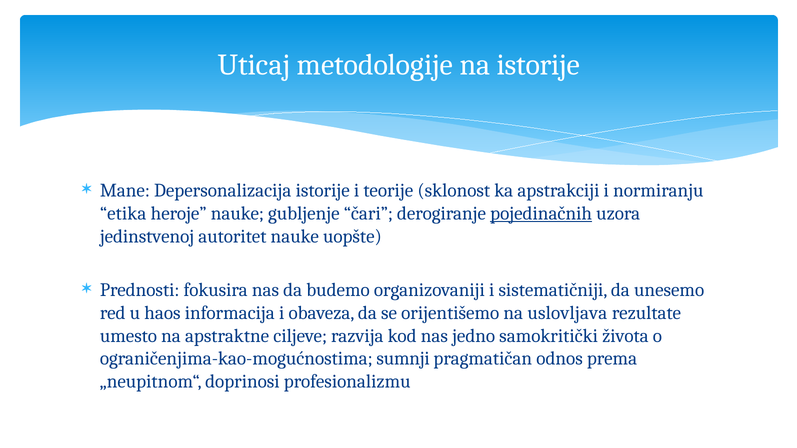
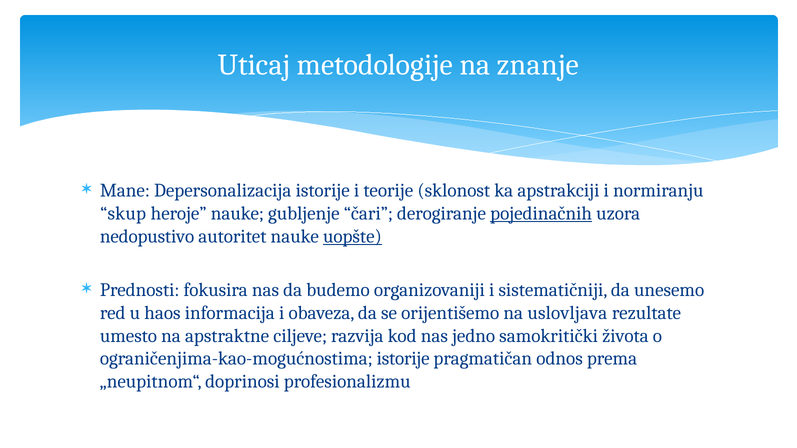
na istorije: istorije -> znanje (538, 65)
etika: etika -> skup (123, 214)
jedinstvenoj: jedinstvenoj -> nedopustivo (147, 236)
uopšte underline: none -> present (352, 236)
ograničenjima-kao-mogućnostima sumnji: sumnji -> istorije (403, 359)
